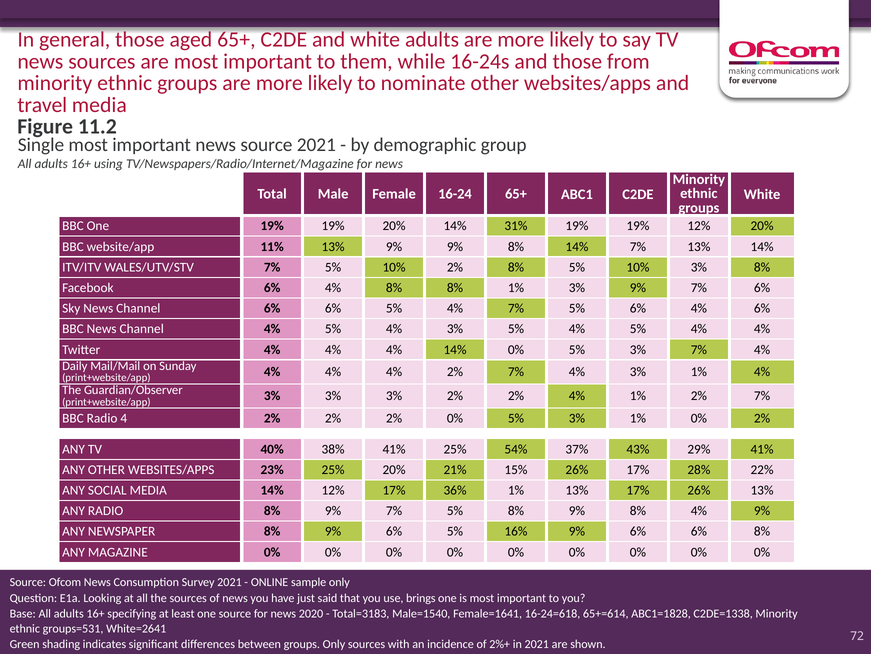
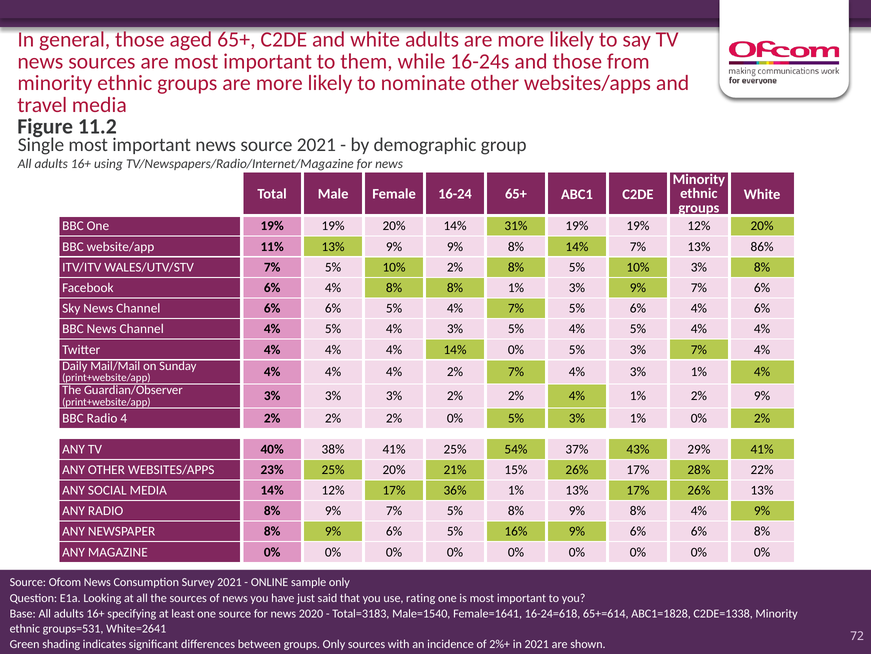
13% 14%: 14% -> 86% (762, 246)
1% 2% 7%: 7% -> 9% (762, 396)
brings: brings -> rating (421, 598)
